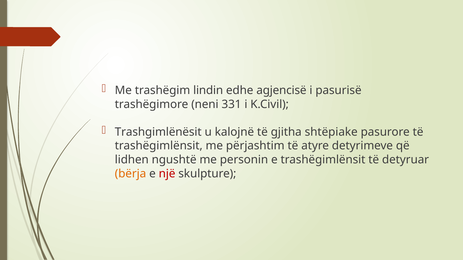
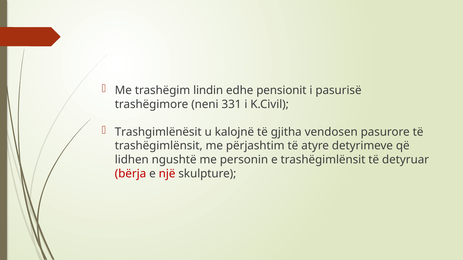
agjencisë: agjencisë -> pensionit (281, 91)
shtëpiake: shtëpiake -> vendosen (331, 132)
bërja colour: orange -> red (131, 174)
